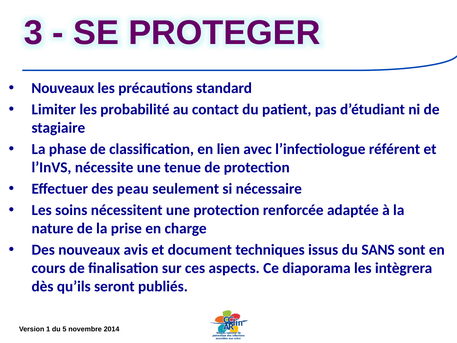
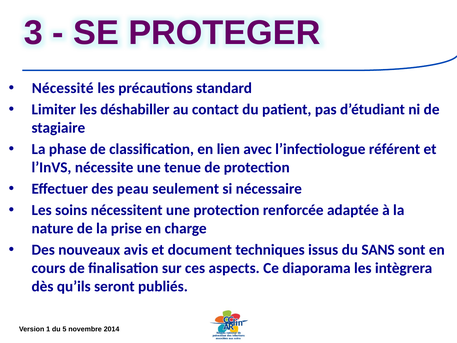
Nouveaux: Nouveaux -> Nécessité (63, 88)
probabilité: probabilité -> déshabiller (135, 110)
